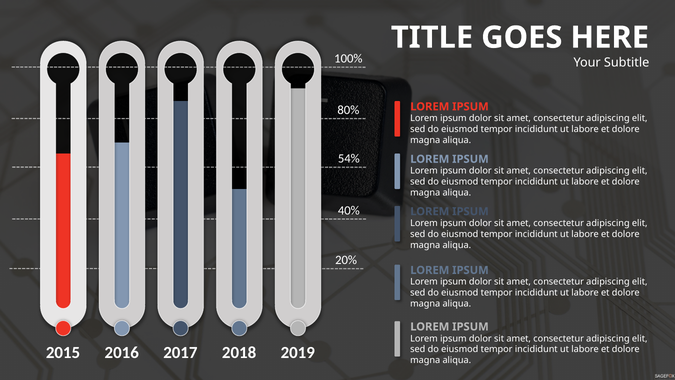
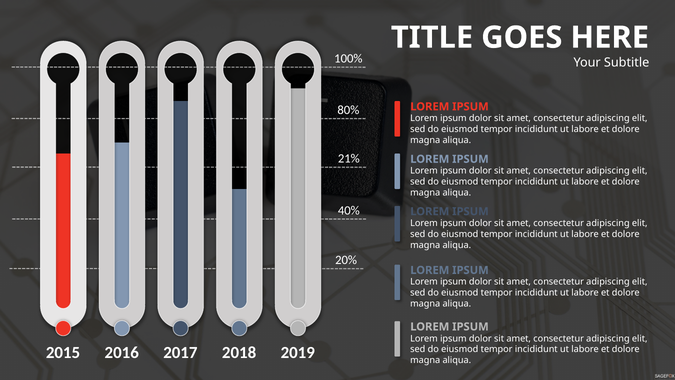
54%: 54% -> 21% (349, 159)
